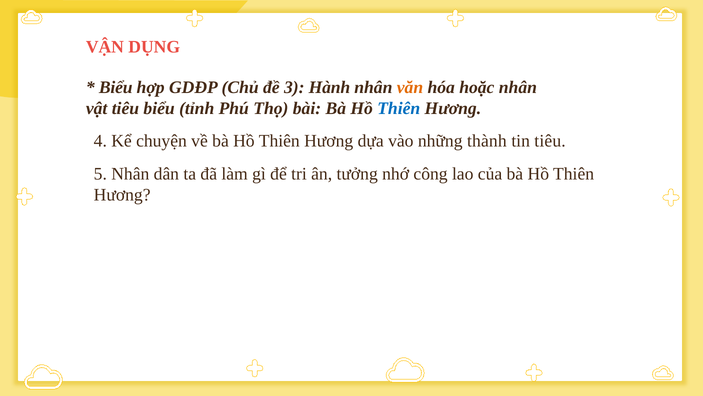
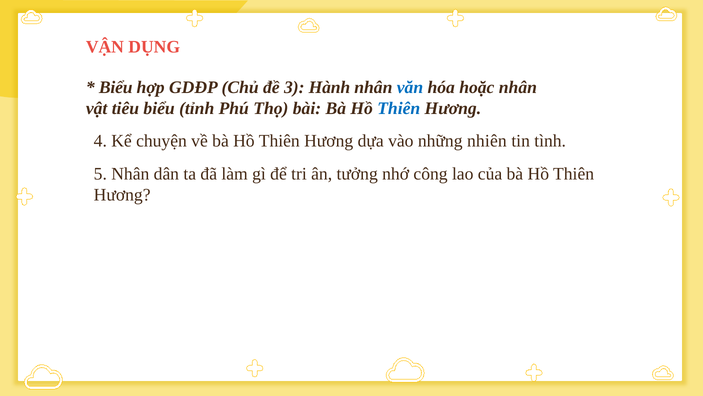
văn colour: orange -> blue (410, 87)
thành: thành -> nhiên (487, 141)
tin tiêu: tiêu -> tình (550, 141)
